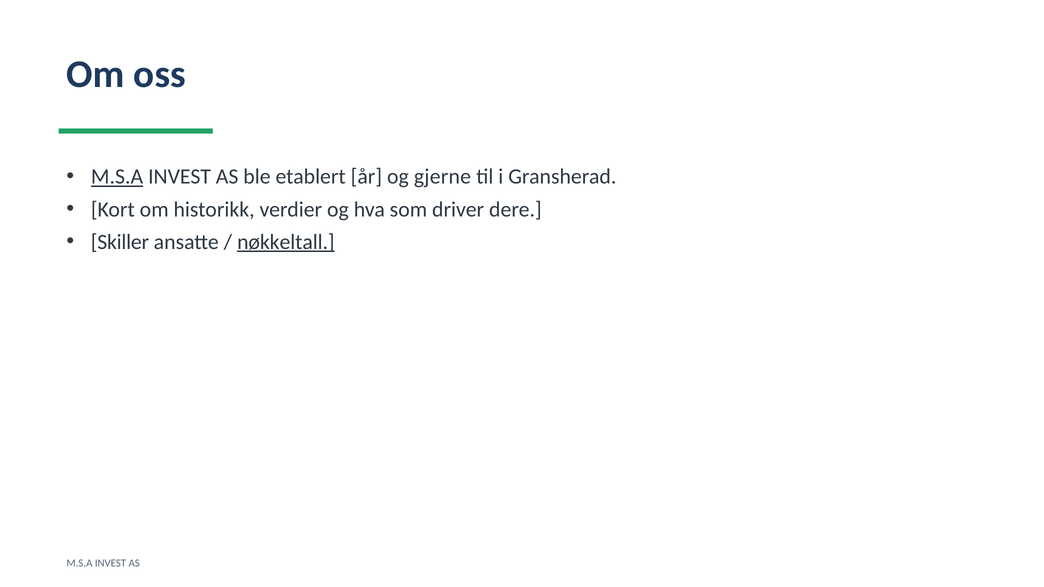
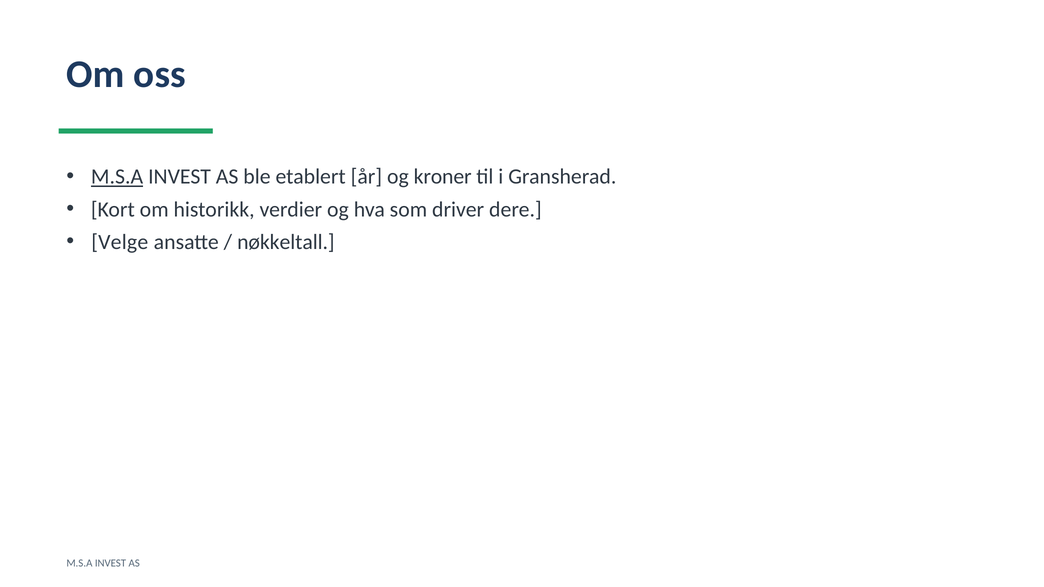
gjerne: gjerne -> kroner (443, 177)
Skiller: Skiller -> Velge (120, 242)
nøkkeltall underline: present -> none (286, 242)
